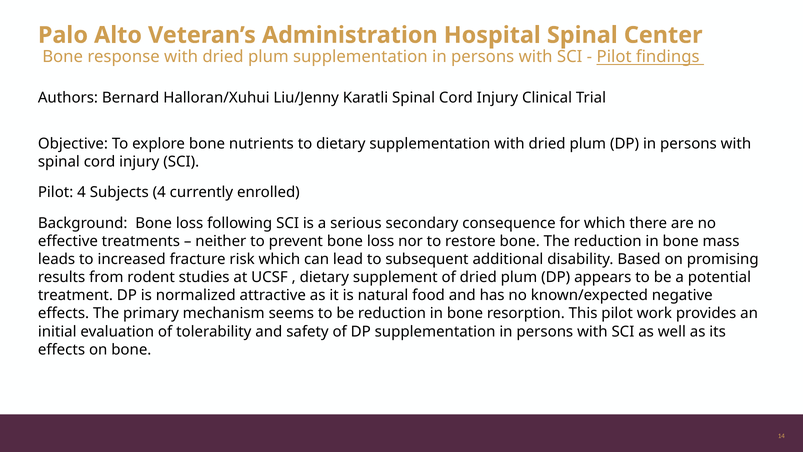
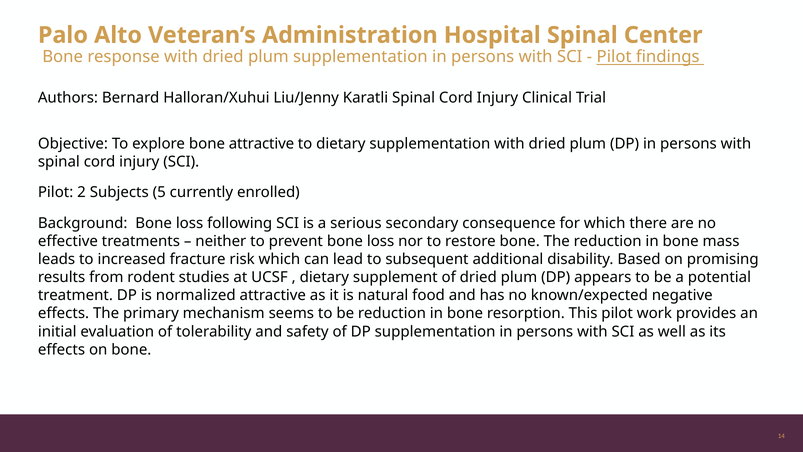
bone nutrients: nutrients -> attractive (261, 144)
Pilot 4: 4 -> 2 (82, 192)
Subjects 4: 4 -> 5 (159, 192)
